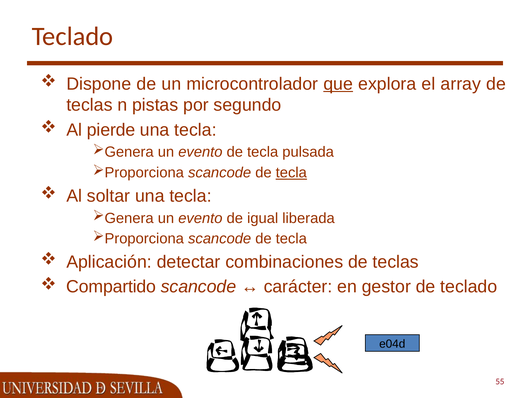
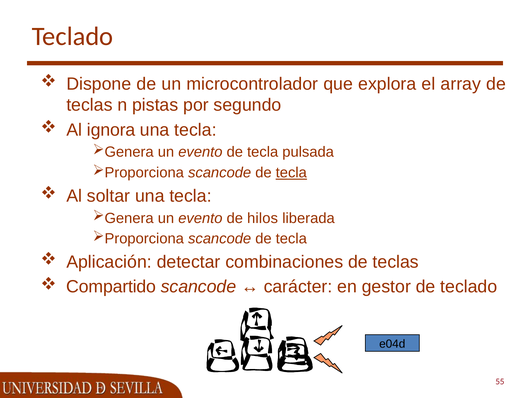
que underline: present -> none (338, 84)
pierde: pierde -> ignora (111, 130)
igual: igual -> hilos (263, 218)
